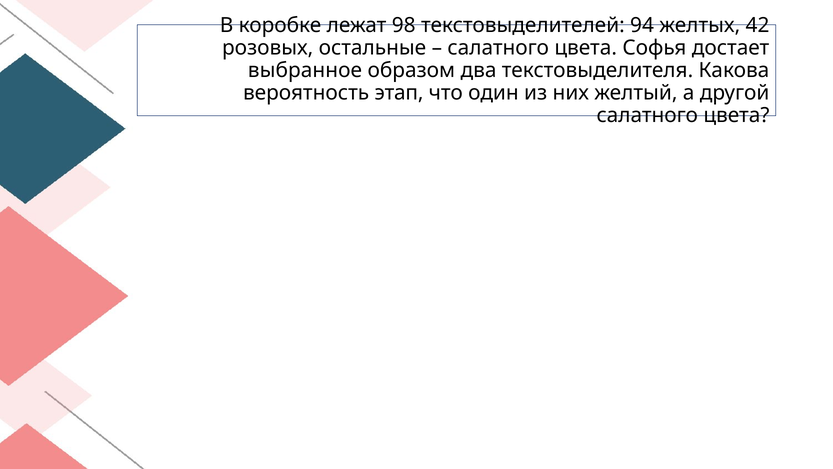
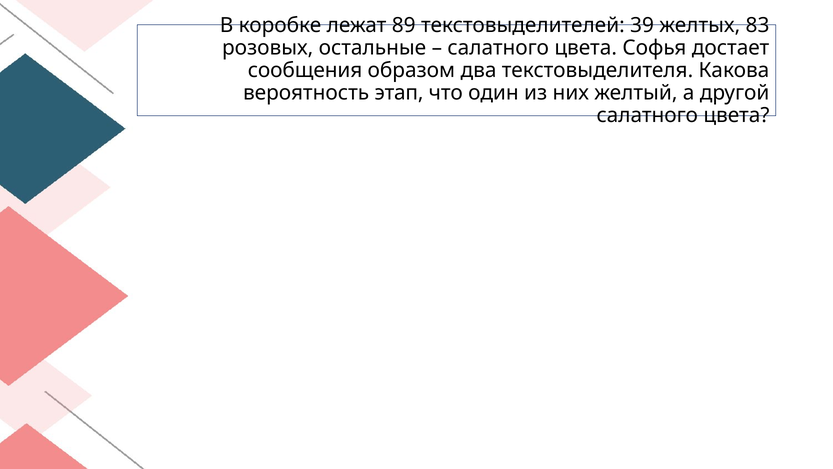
98: 98 -> 89 (404, 25)
94: 94 -> 39 (642, 25)
42: 42 -> 83 (757, 25)
выбранное: выбранное -> сообщения (305, 70)
